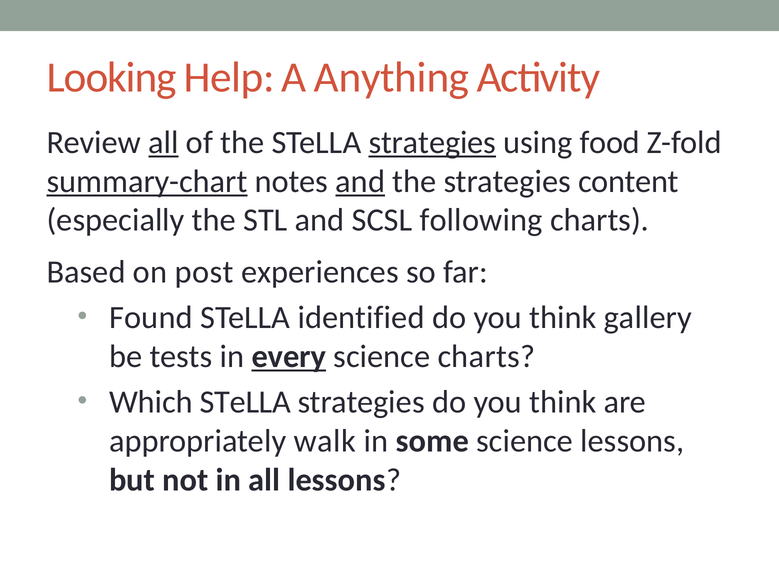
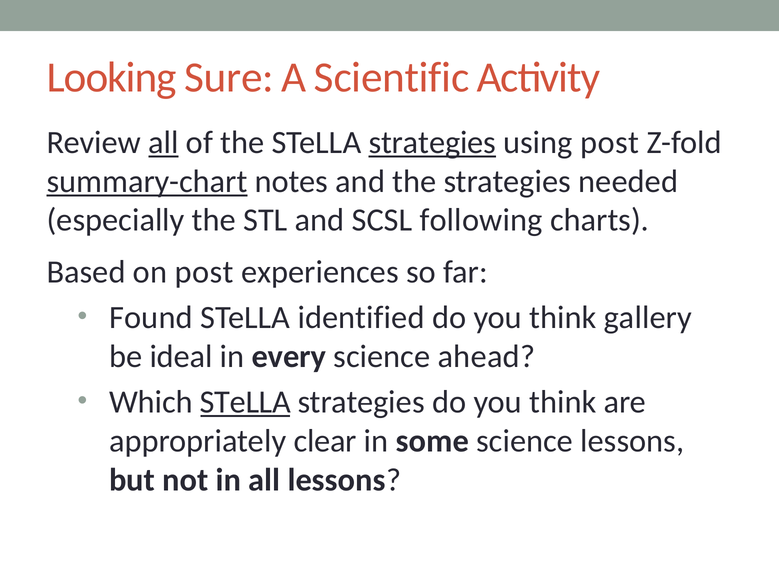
Help: Help -> Sure (229, 78)
Anything: Anything -> Scientific (392, 78)
using food: food -> post (610, 142)
and underline: present -> none (360, 181)
content: content -> needed (628, 181)
tests: tests -> ideal (181, 357)
every underline: present -> none (289, 357)
science charts: charts -> ahead (486, 357)
STeLLA underline: none -> present (245, 402)
walk: walk -> clear (325, 441)
